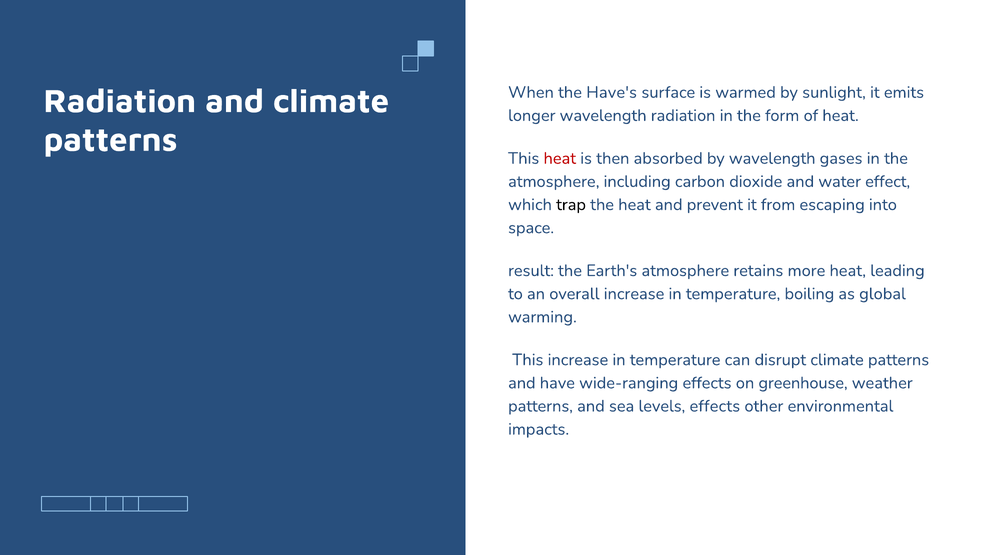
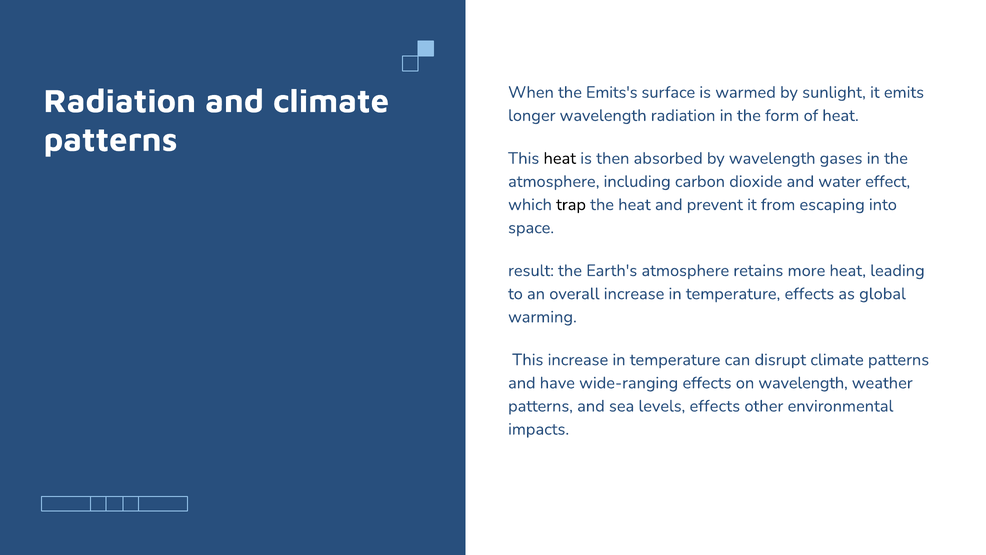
Have's: Have's -> Emits's (612, 92)
heat colour: red -> black (560, 158)
temperature boiling: boiling -> effects (809, 294)
on greenhouse: greenhouse -> wavelength (803, 383)
